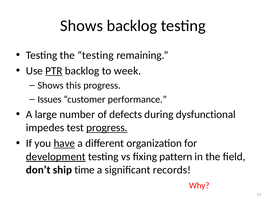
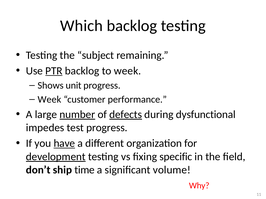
Shows: Shows -> Which (82, 26)
the testing: testing -> subject (96, 55)
this: this -> unit (74, 86)
Issues: Issues -> Week (49, 100)
number underline: none -> present (77, 115)
defects underline: none -> present (126, 115)
progress underline: present -> none (107, 128)
pattern: pattern -> specific (176, 157)
records: records -> volume (172, 170)
